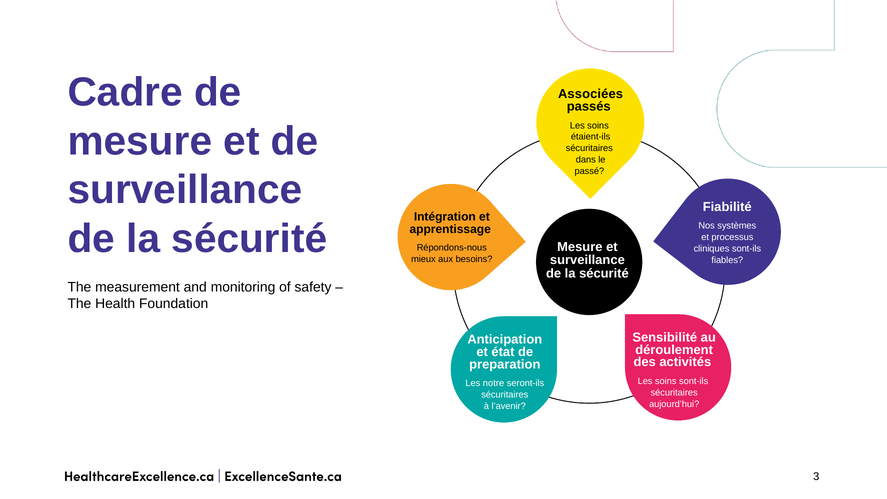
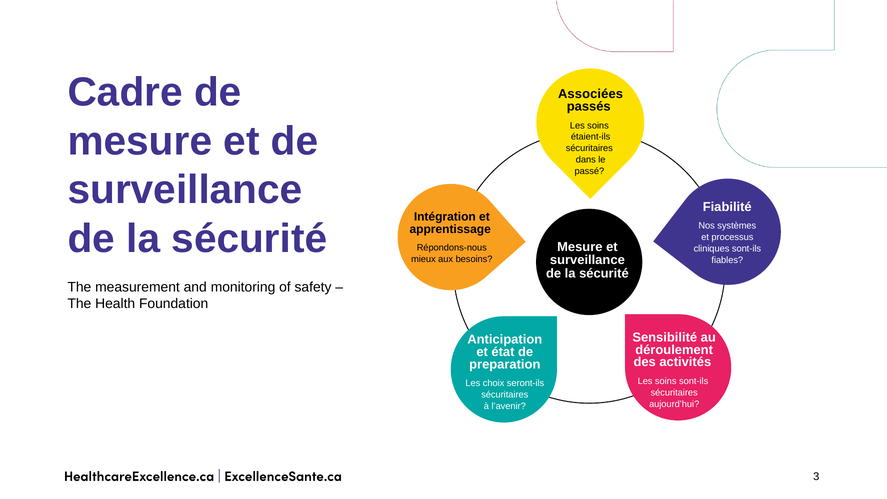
notre: notre -> choix (494, 383)
